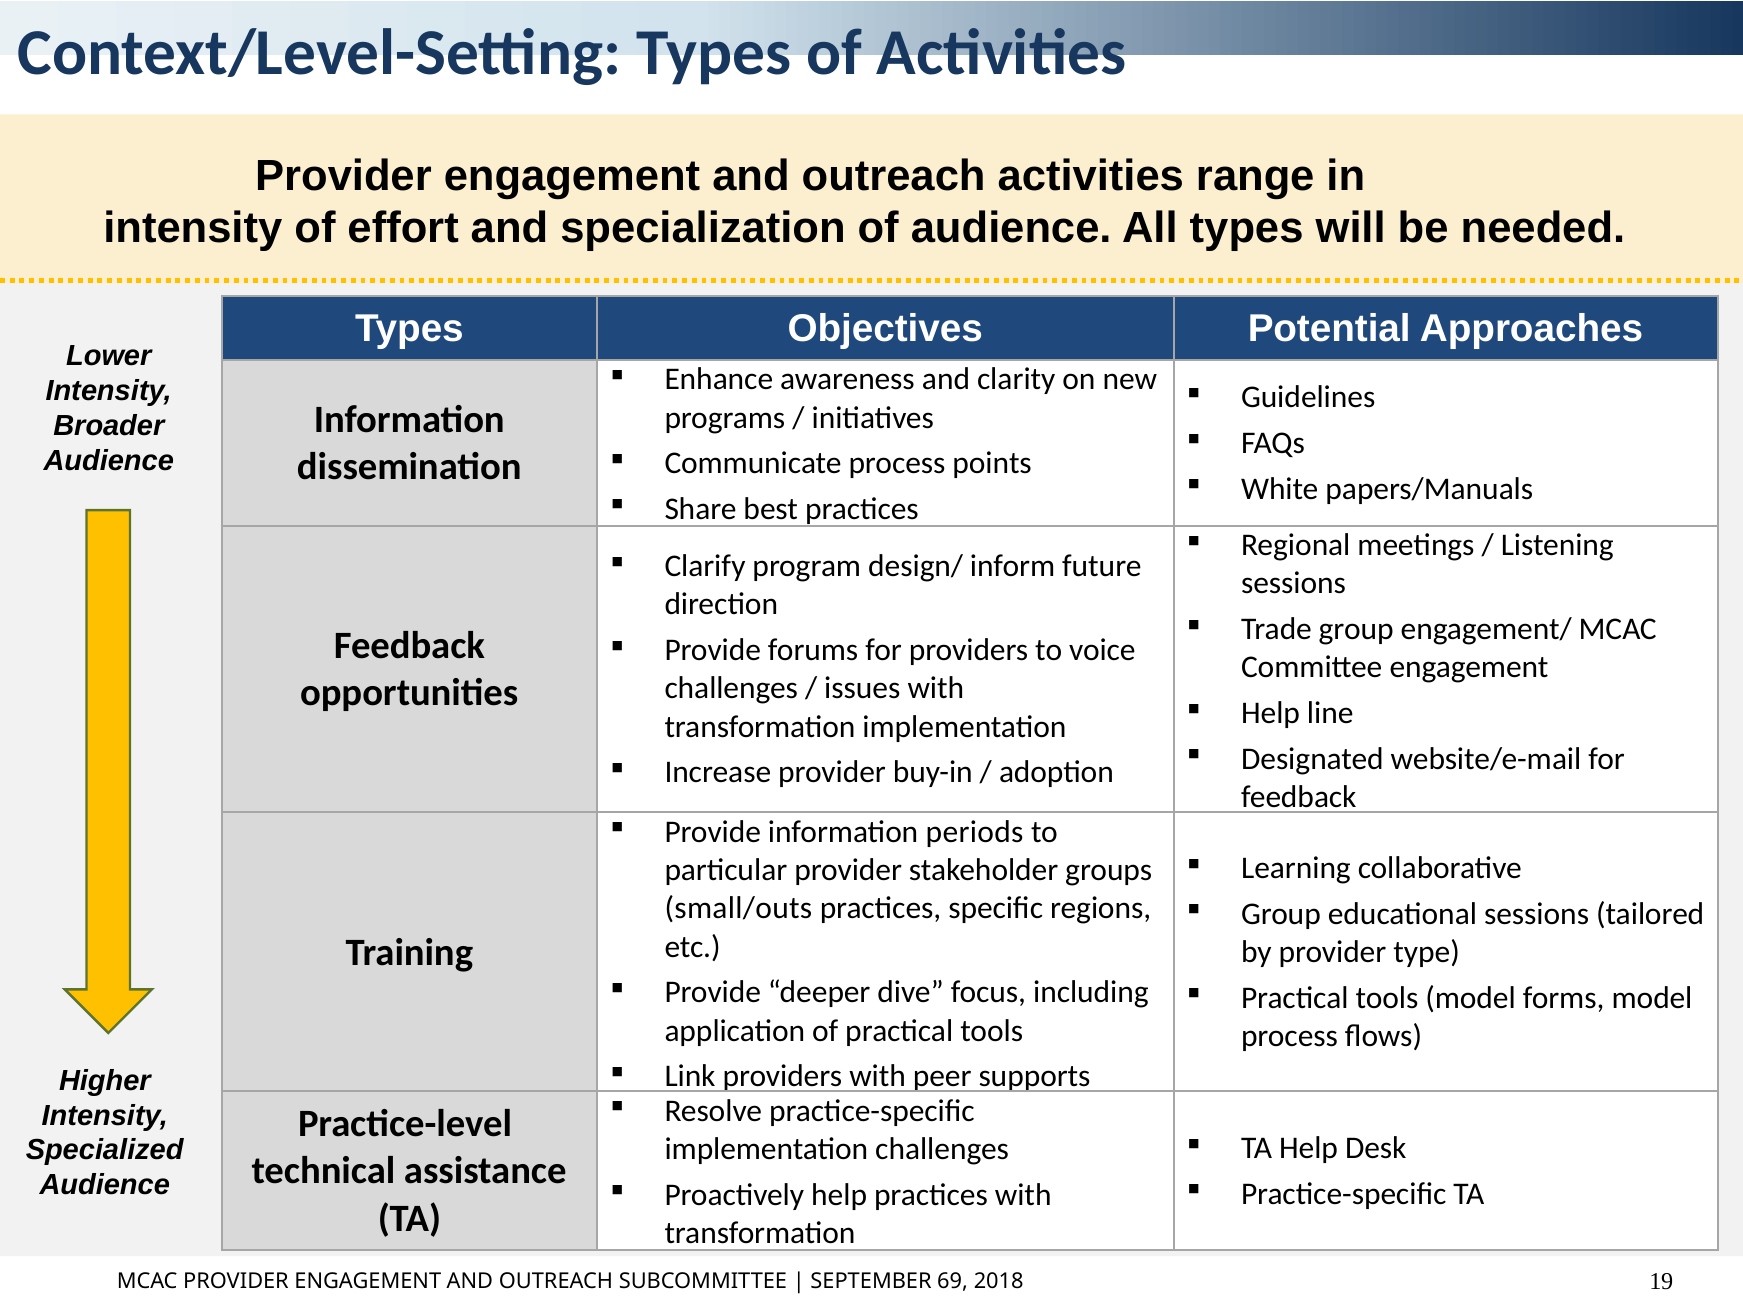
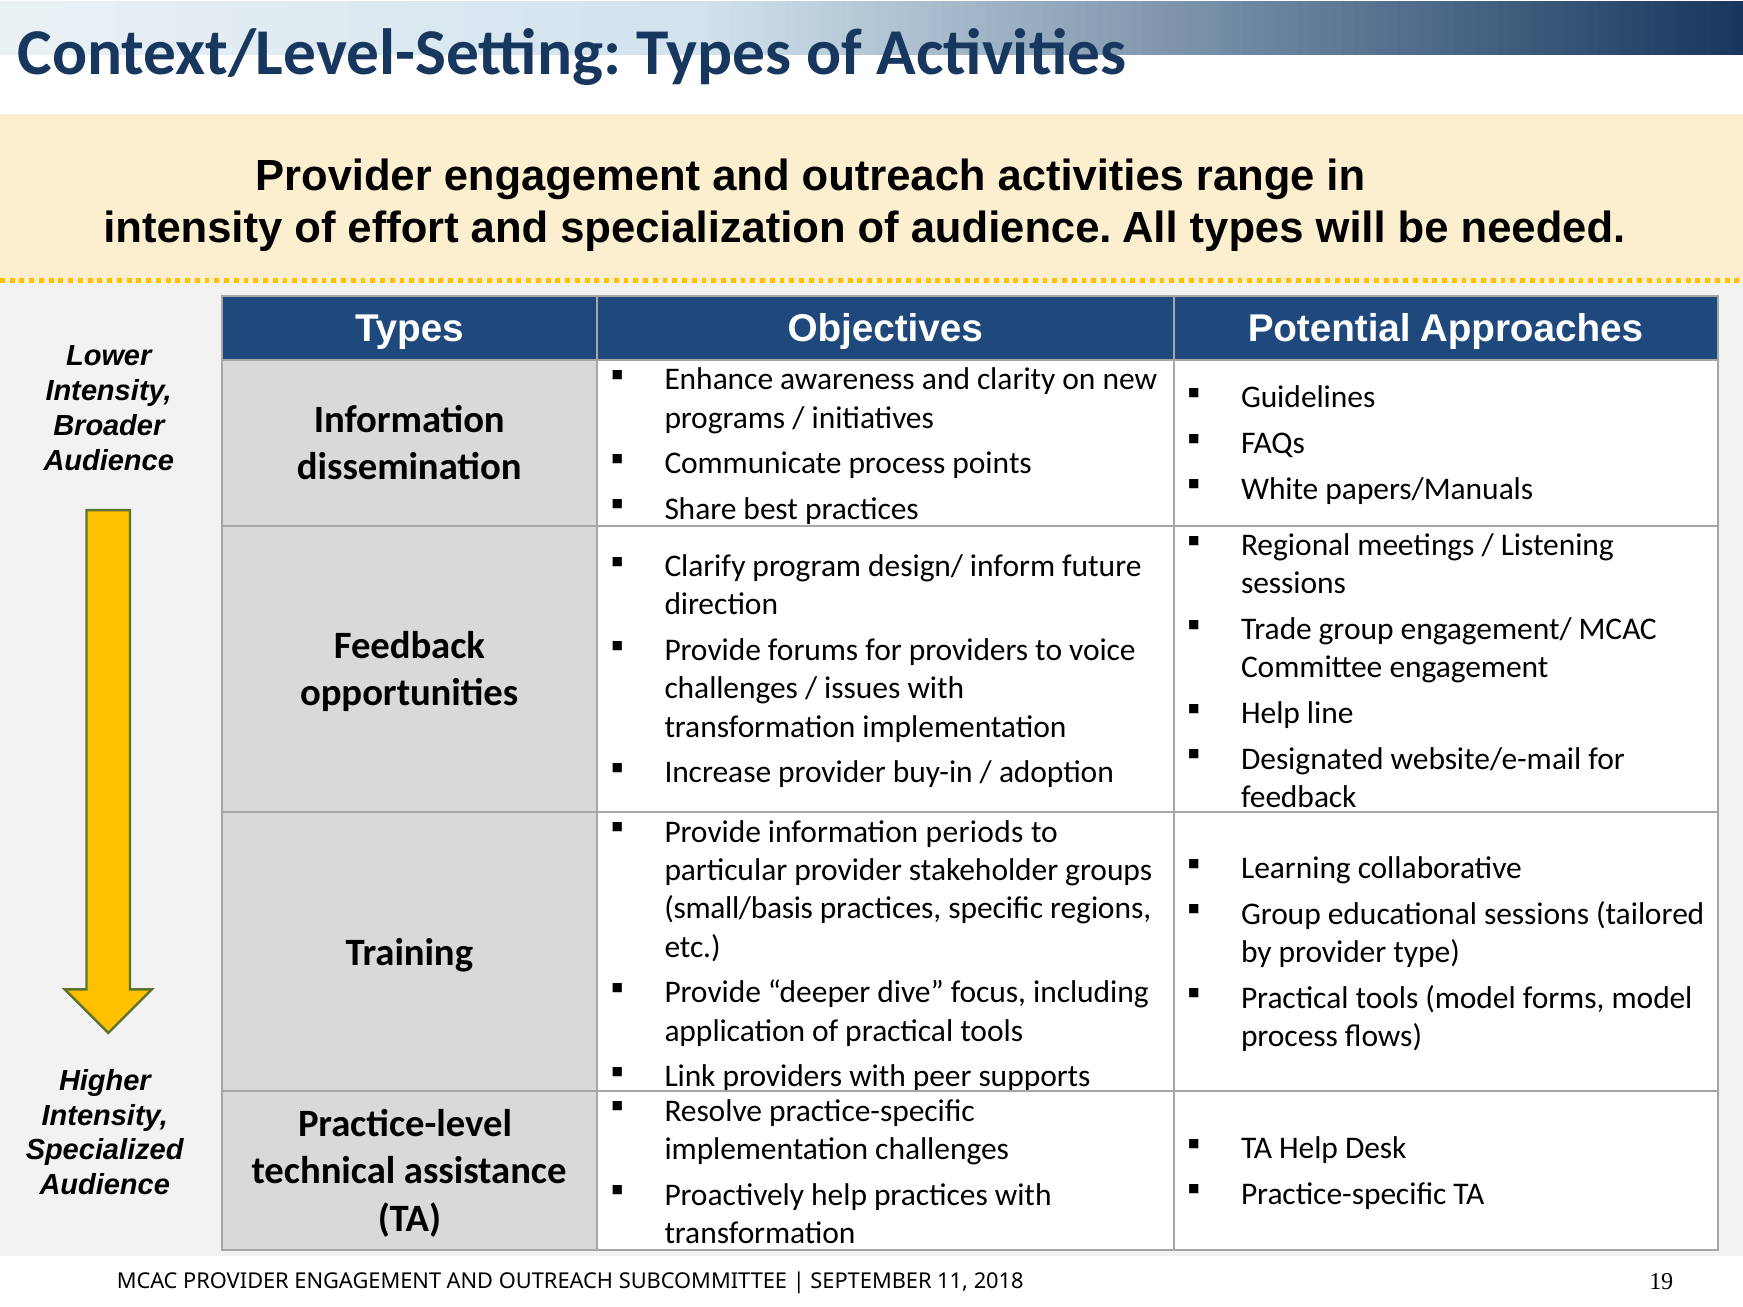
small/outs: small/outs -> small/basis (739, 909)
69: 69 -> 11 (953, 1282)
